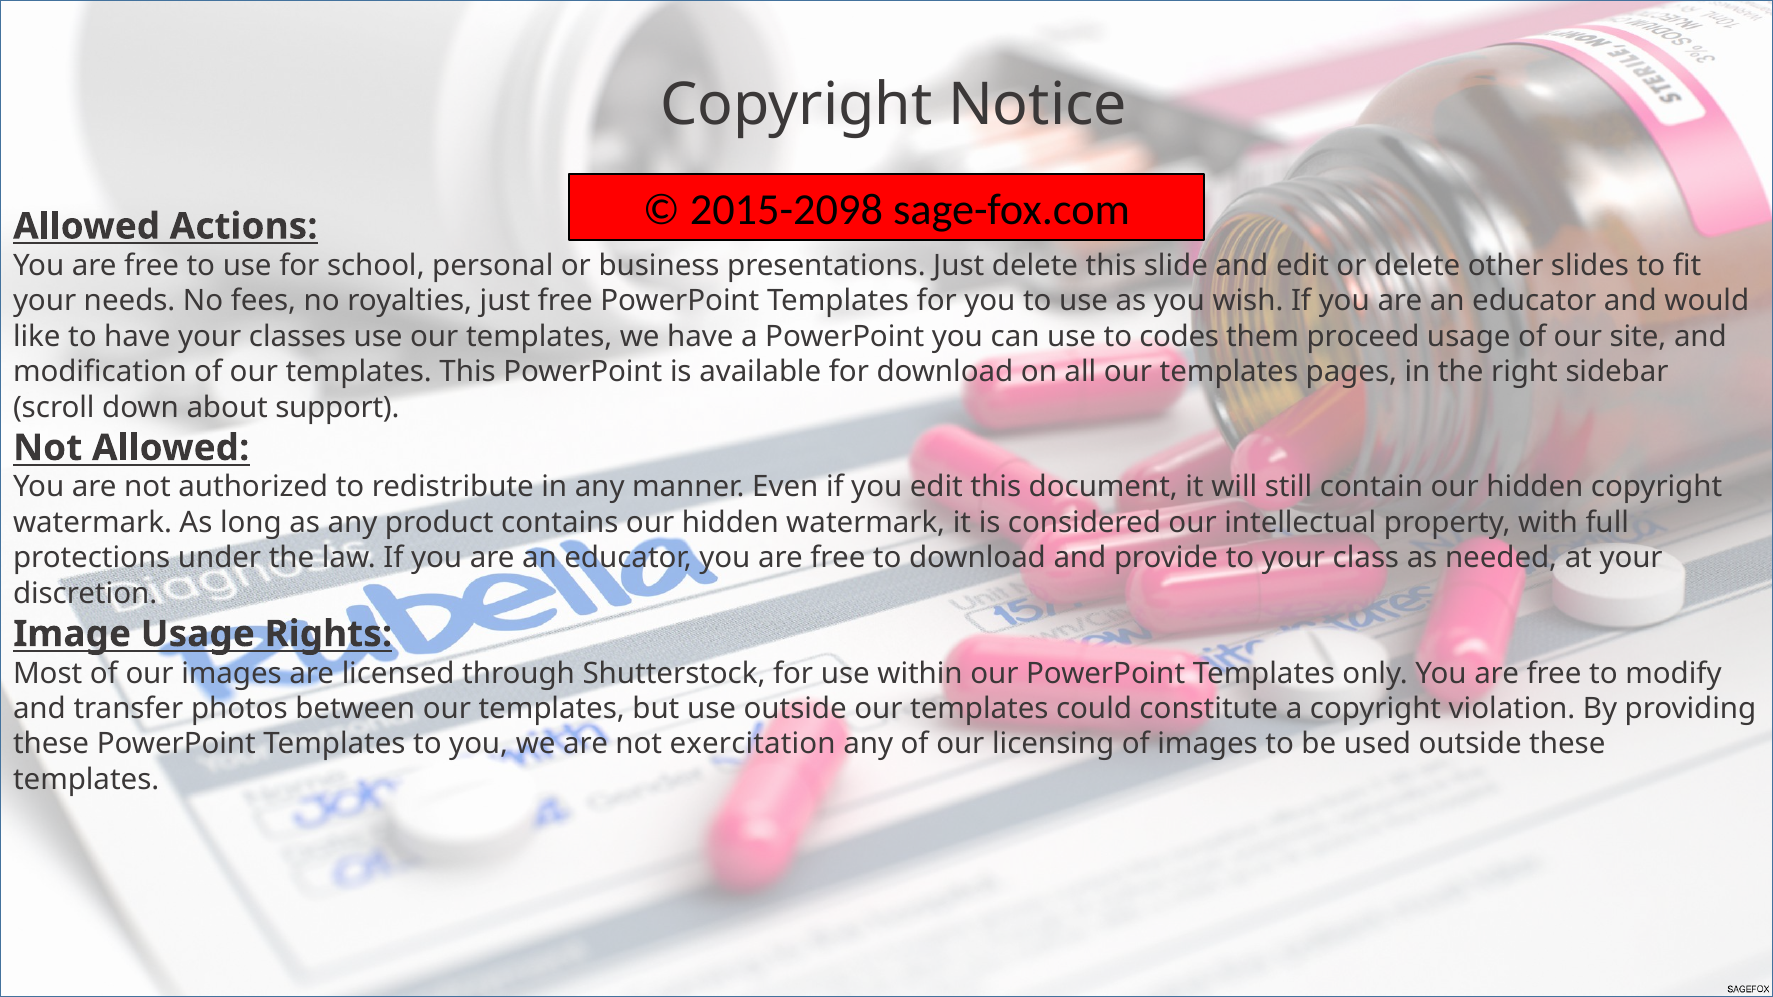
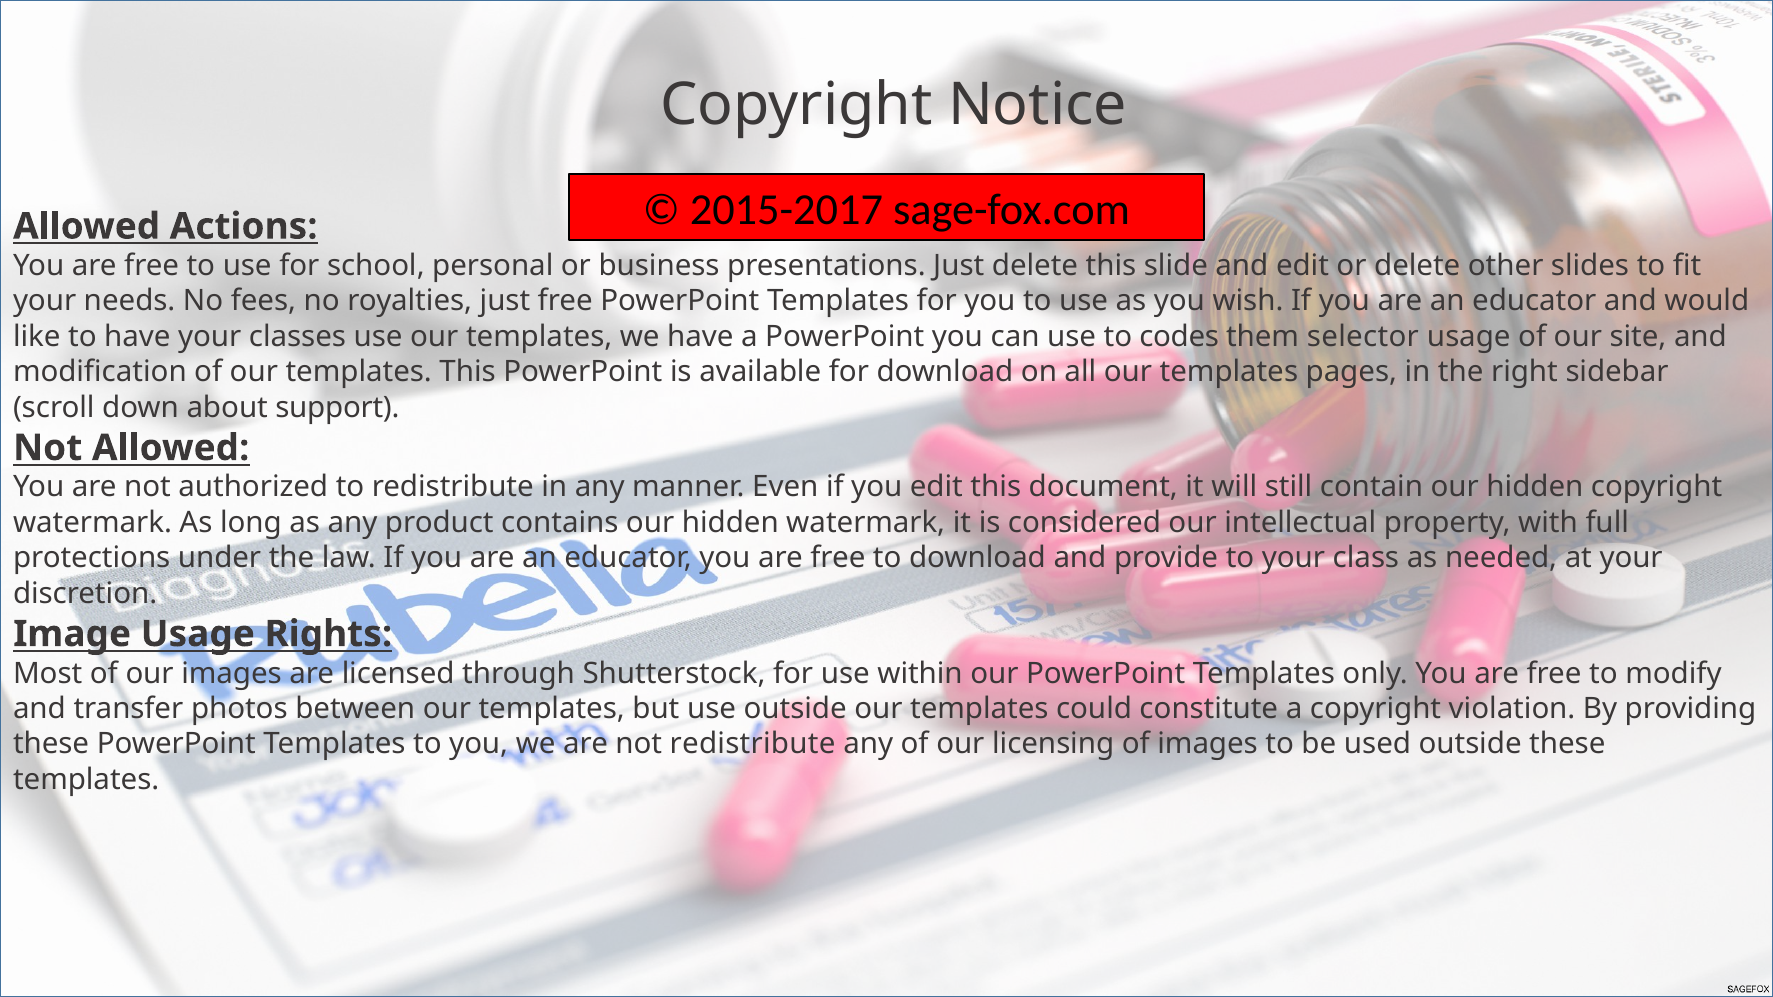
2015-2098: 2015-2098 -> 2015-2017 (786, 210)
proceed: proceed -> selector (1363, 337)
not exercitation: exercitation -> redistribute (753, 744)
